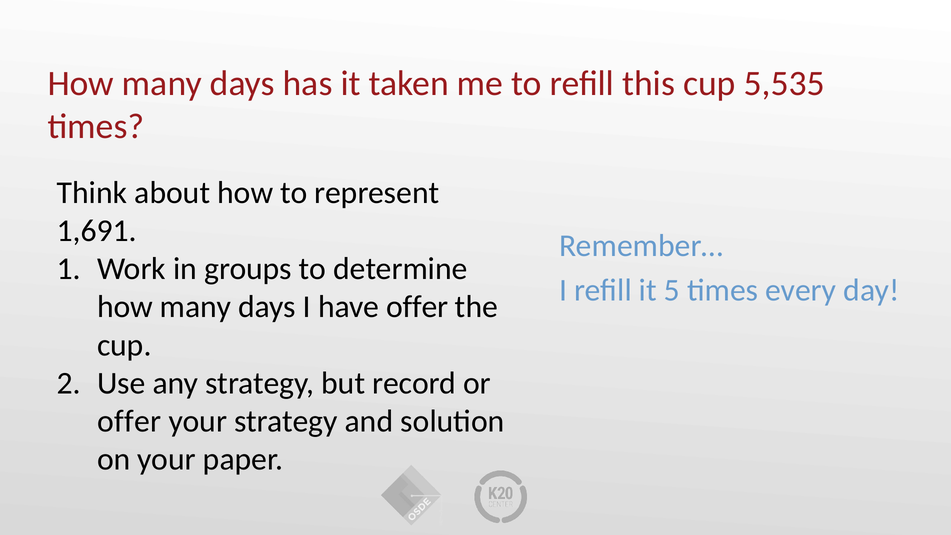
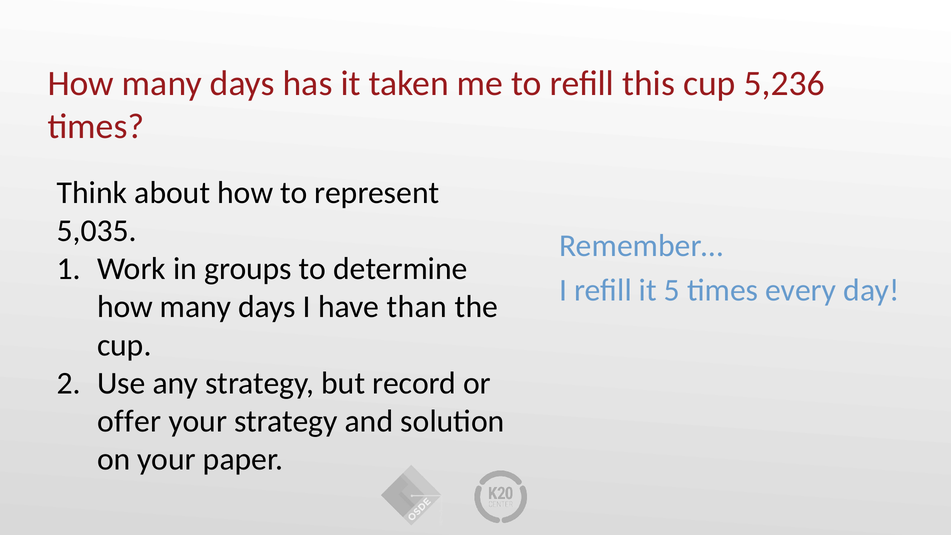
5,535: 5,535 -> 5,236 (784, 84)
1,691: 1,691 -> 5,035 (97, 231)
have offer: offer -> than (417, 307)
